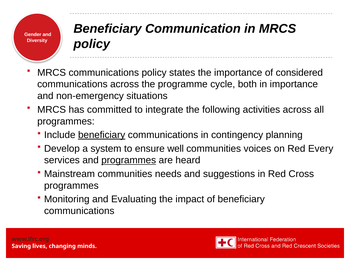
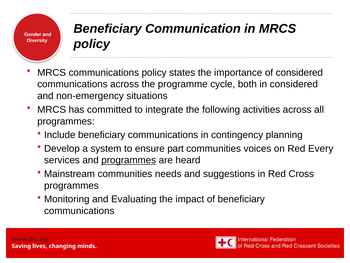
in importance: importance -> considered (294, 84)
beneficiary underline: present -> none (102, 135)
well: well -> part (176, 148)
